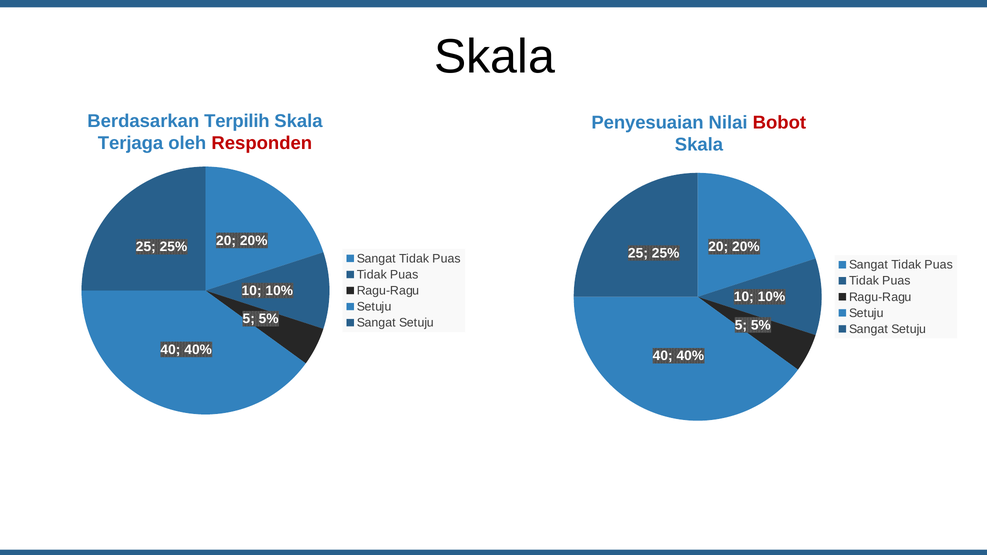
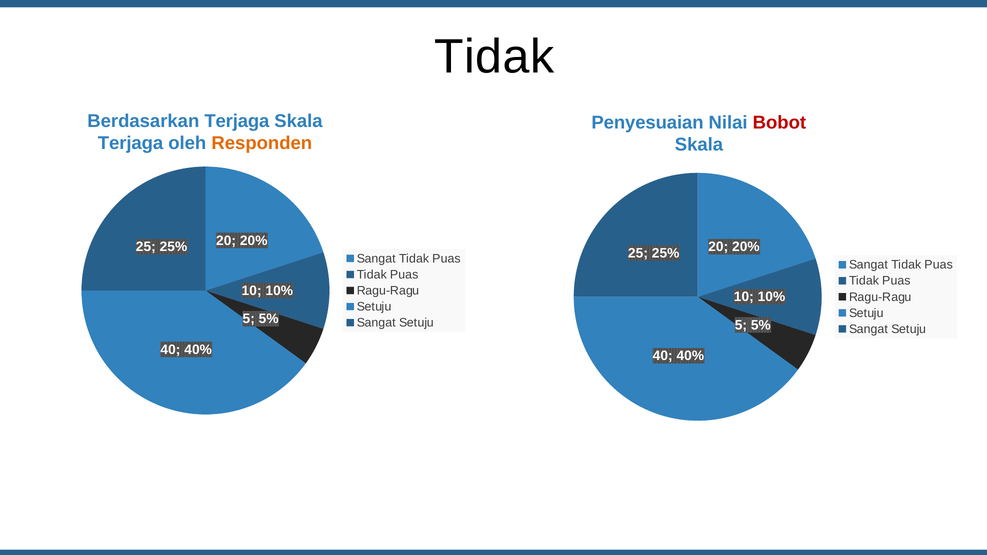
Skala: Skala -> Tidak (494, 57)
Berdasarkan Terpilih: Terpilih -> Terjaga (237, 121)
Responden colour: red -> orange (262, 143)
